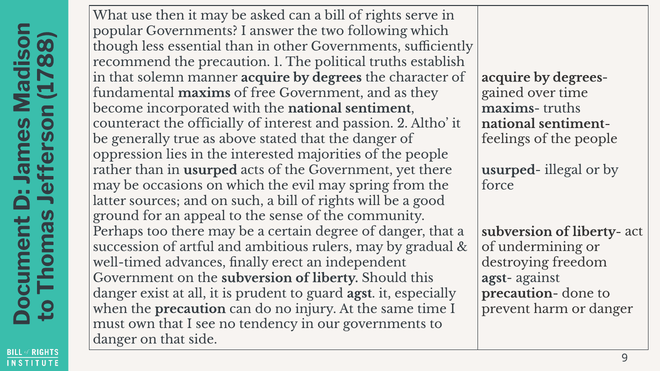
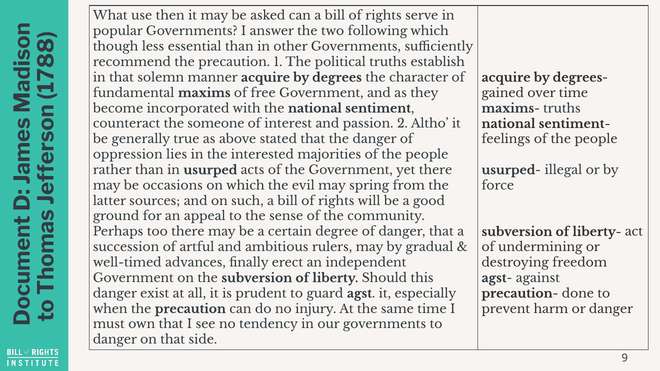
officially: officially -> someone (216, 124)
